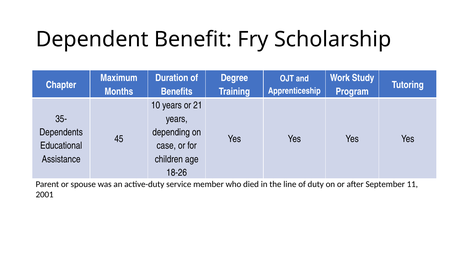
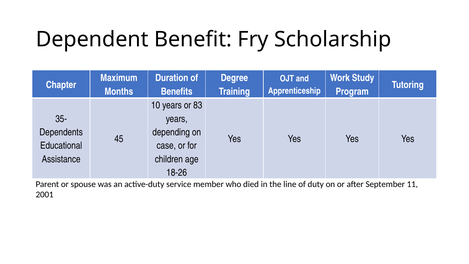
21: 21 -> 83 (198, 105)
